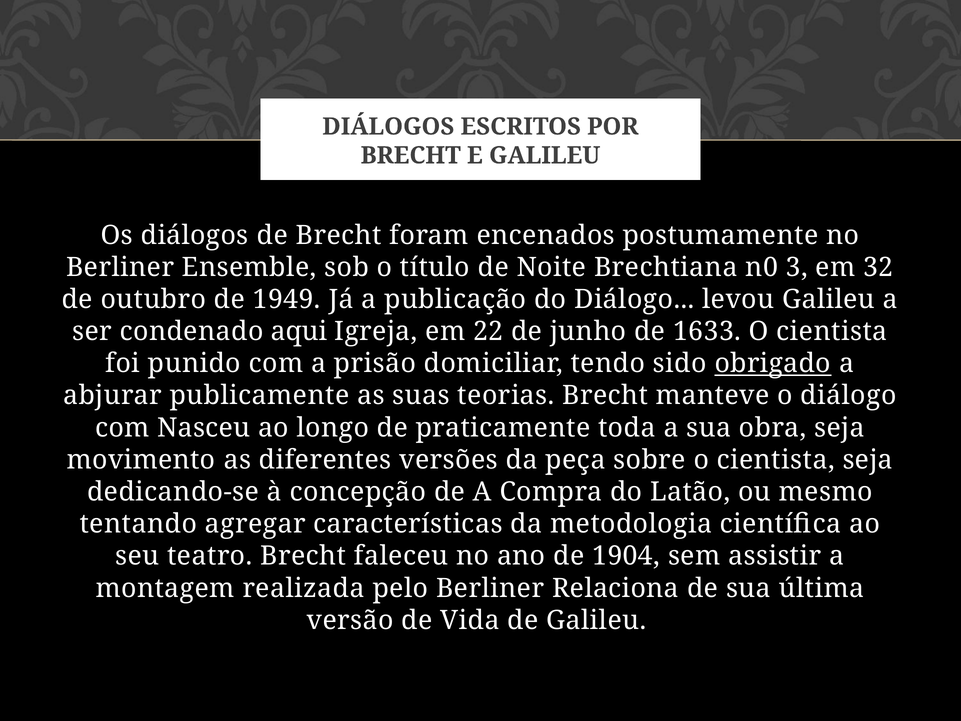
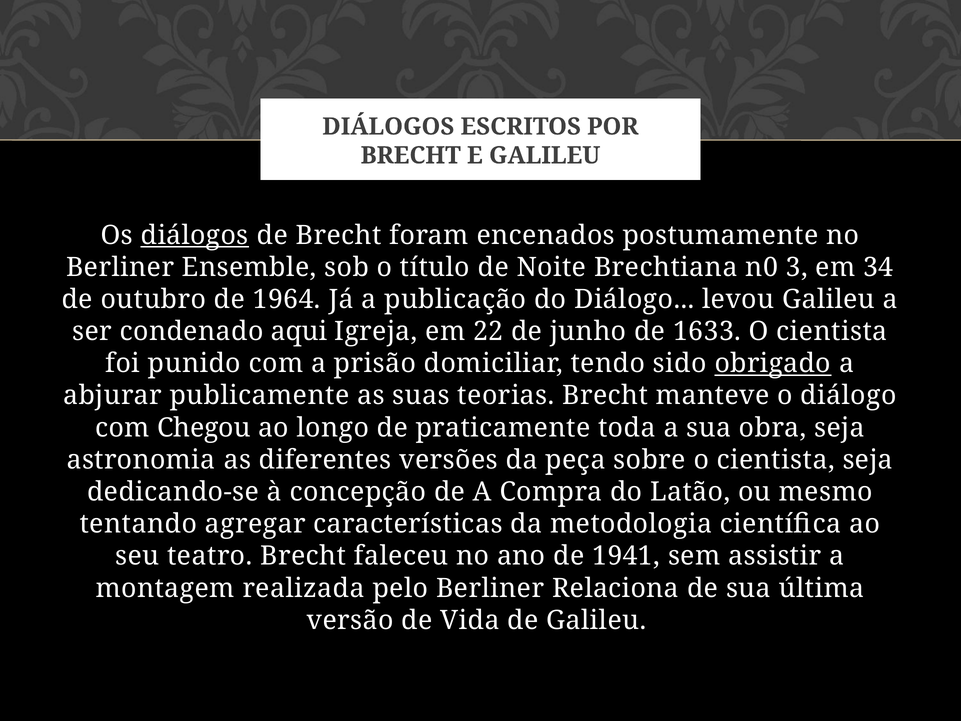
diálogos underline: none -> present (195, 235)
32: 32 -> 34 (878, 267)
1949: 1949 -> 1964 (287, 299)
Nasceu: Nasceu -> Chegou (204, 428)
movimento: movimento -> astronomia (141, 460)
1904: 1904 -> 1941 (626, 556)
